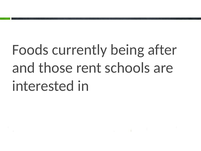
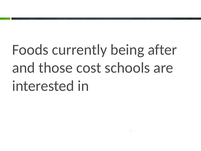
rent: rent -> cost (89, 68)
